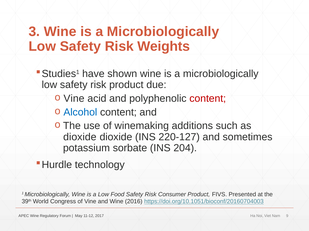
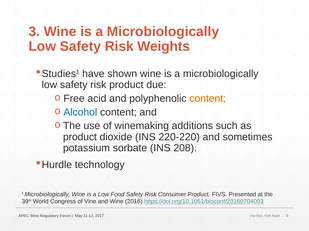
Vine: Vine -> Free (74, 99)
content colour: red -> orange (208, 99)
dioxide: dioxide -> product (80, 137)
220-127: 220-127 -> 220-220 (179, 137)
204: 204 -> 208 (185, 148)
